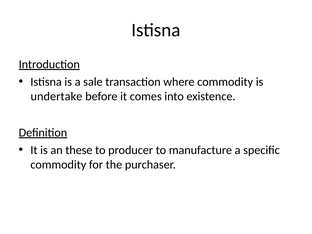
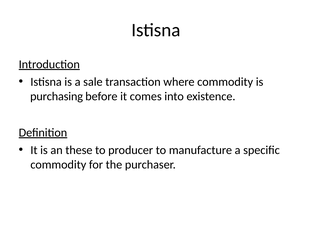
undertake: undertake -> purchasing (57, 96)
